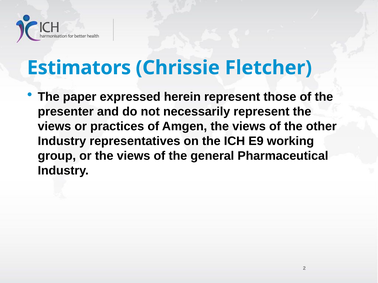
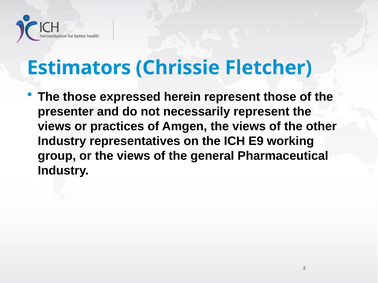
The paper: paper -> those (80, 97)
